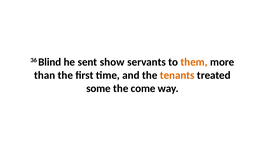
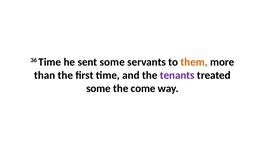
36 Blind: Blind -> Time (50, 62)
sent show: show -> some (112, 62)
tenants colour: orange -> purple (177, 75)
